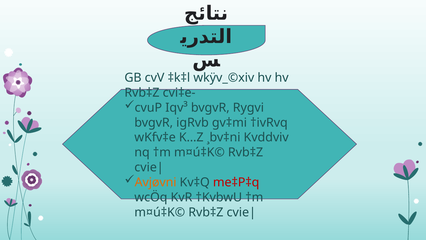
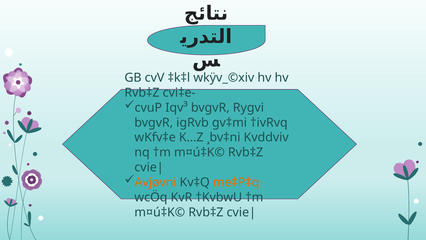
me‡P‡q colour: red -> orange (236, 182)
